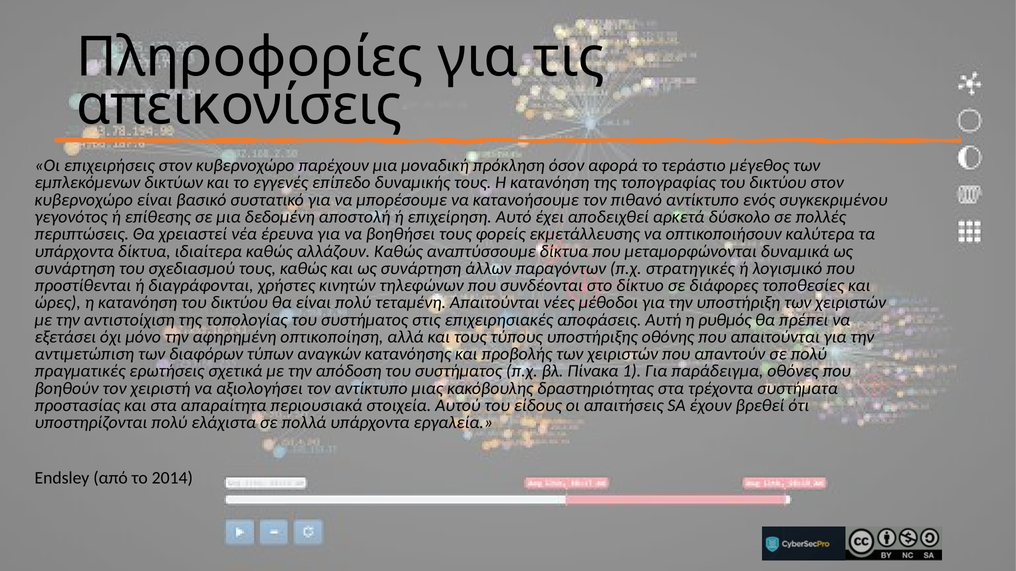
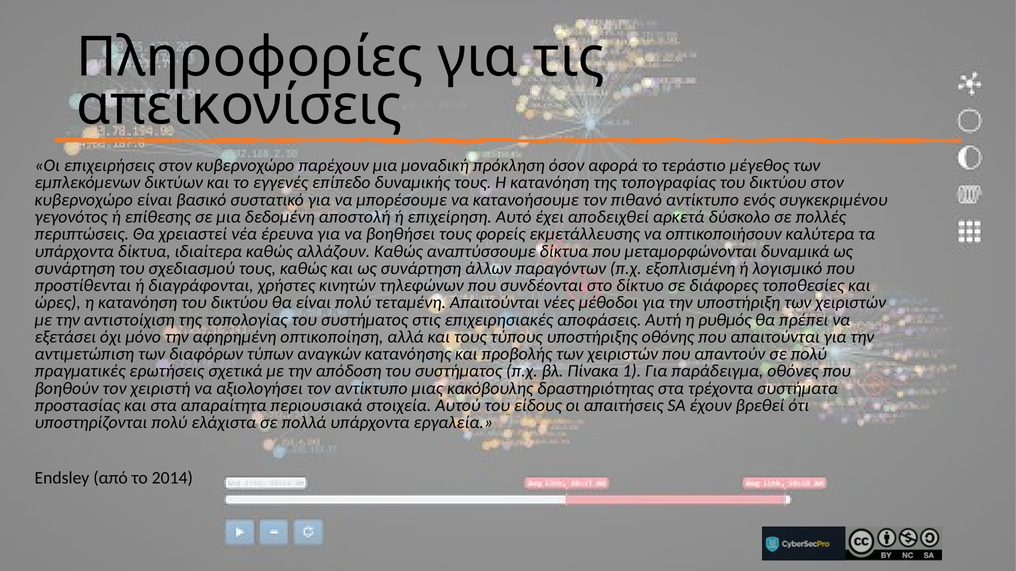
στρατηγικές: στρατηγικές -> εξοπλισμένη (690, 269)
